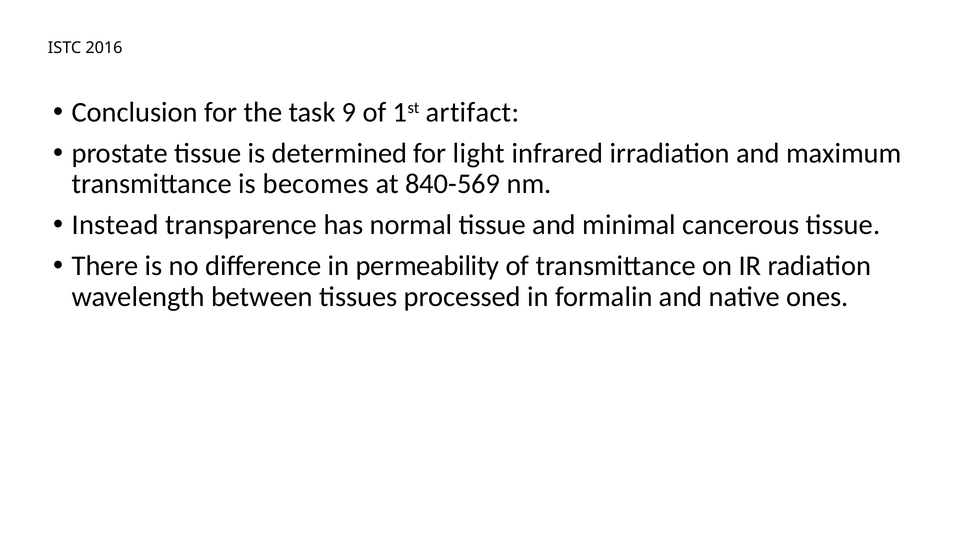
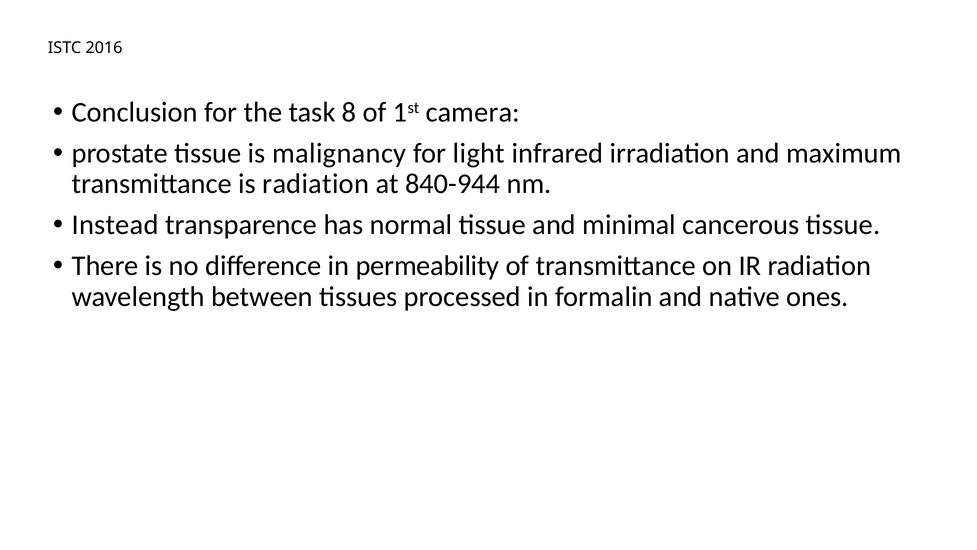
9: 9 -> 8 (349, 112)
artifact: artifact -> camera (473, 112)
determined: determined -> malignancy (339, 153)
is becomes: becomes -> radiation (316, 184)
840-569: 840-569 -> 840-944 (453, 184)
